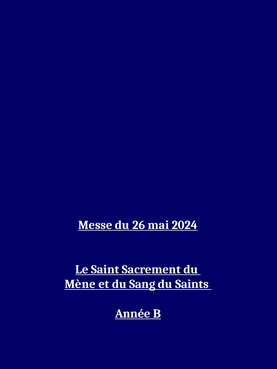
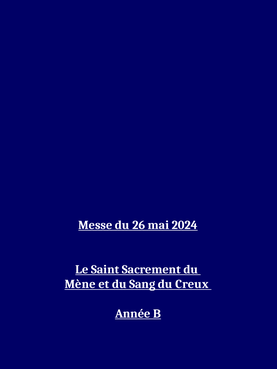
Saints: Saints -> Creux (192, 284)
